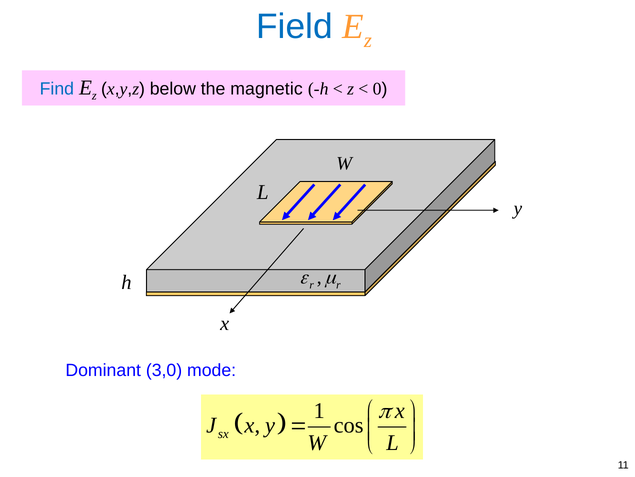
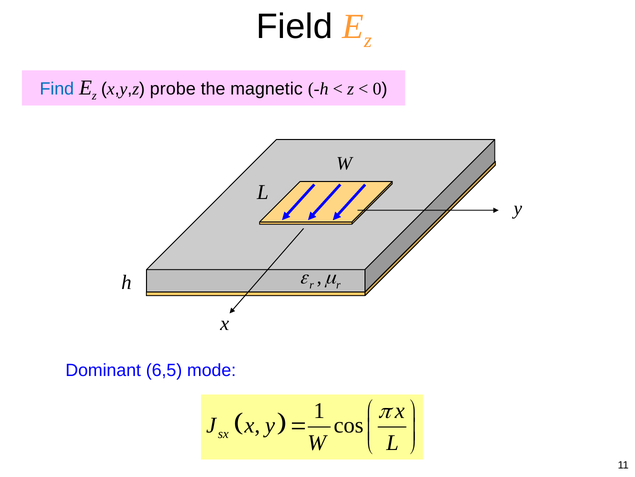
Field colour: blue -> black (294, 27)
below: below -> probe (173, 89)
3,0: 3,0 -> 6,5 (164, 370)
